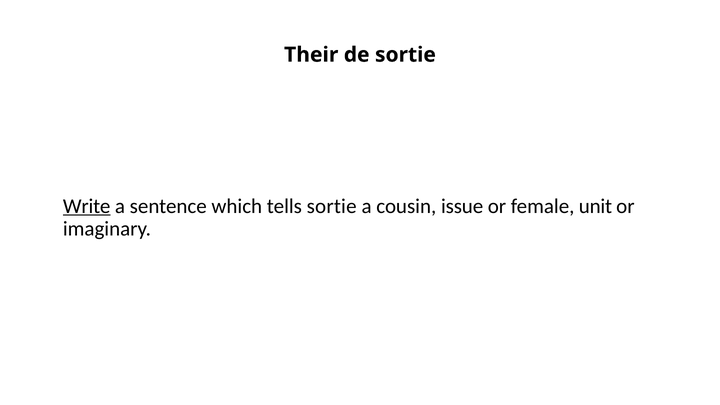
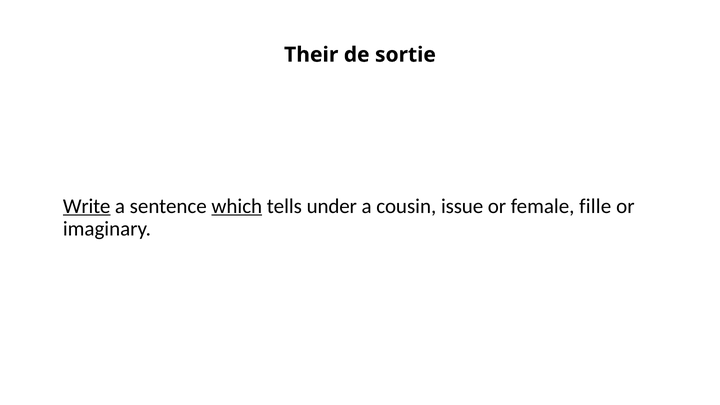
which underline: none -> present (237, 206)
tells sortie: sortie -> under (332, 206)
unit: unit -> fille (595, 206)
